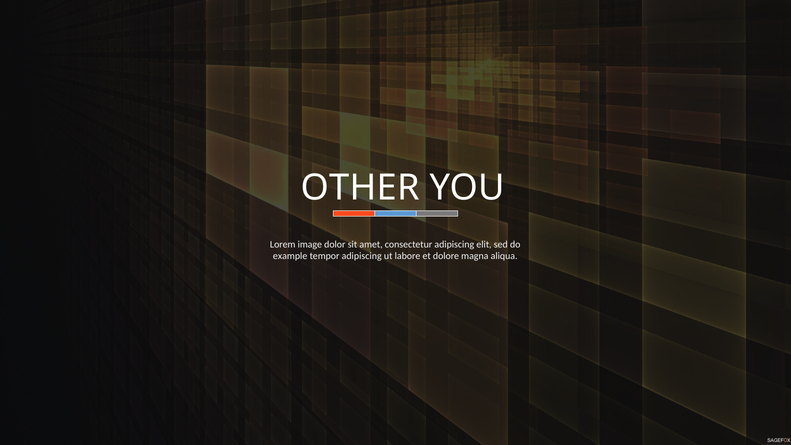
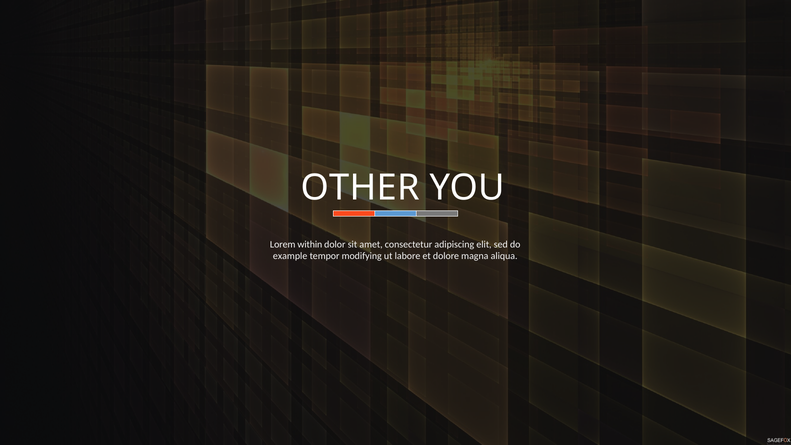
image: image -> within (310, 244)
tempor adipiscing: adipiscing -> modifying (362, 256)
